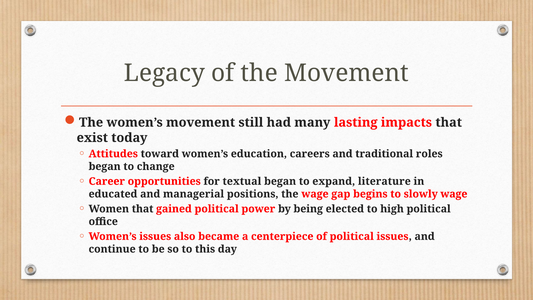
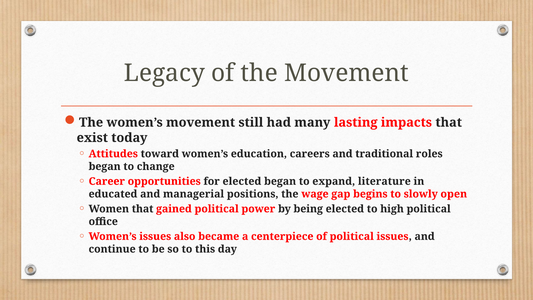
for textual: textual -> elected (242, 181)
slowly wage: wage -> open (454, 194)
